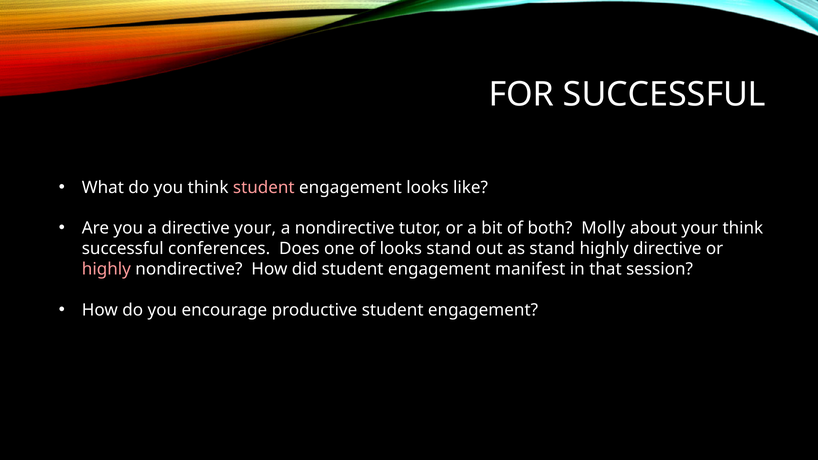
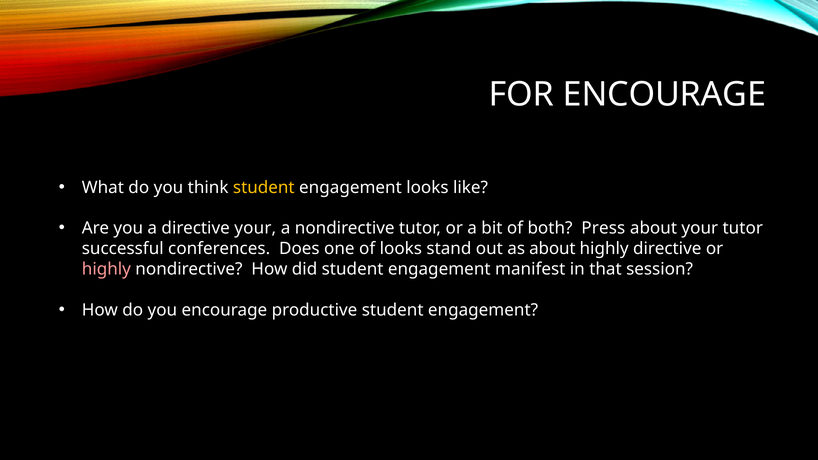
FOR SUCCESSFUL: SUCCESSFUL -> ENCOURAGE (664, 94)
student colour: pink -> yellow (264, 187)
Molly: Molly -> Press (603, 228)
your think: think -> tutor (743, 228)
as stand: stand -> about (552, 249)
